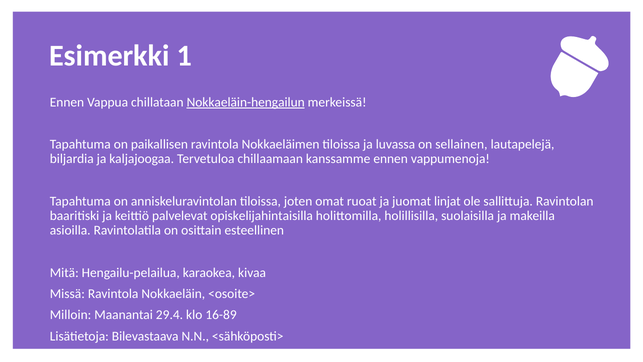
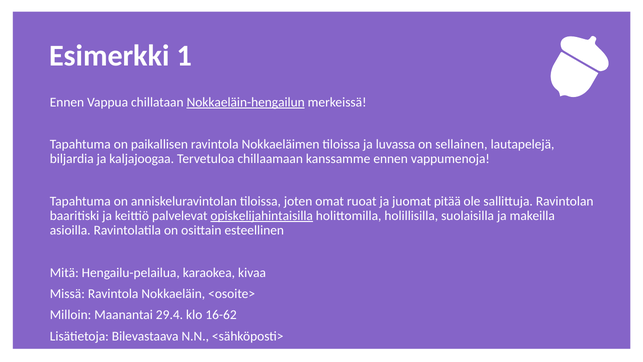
linjat: linjat -> pitää (447, 201)
opiskelijahintaisilla underline: none -> present (262, 216)
16-89: 16-89 -> 16-62 (221, 315)
